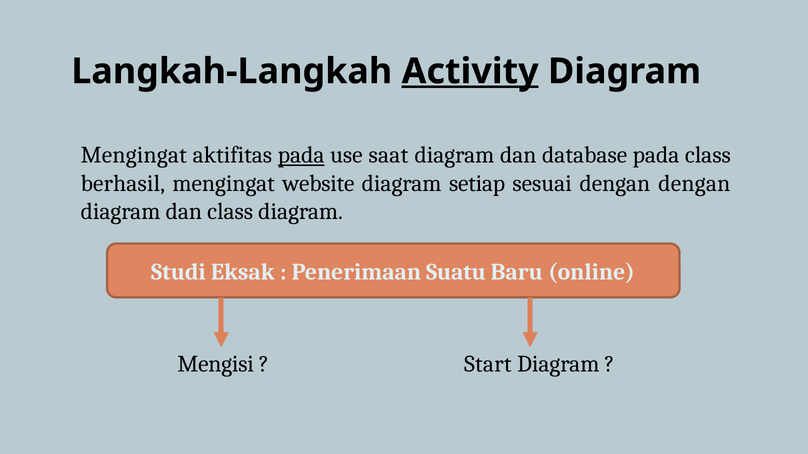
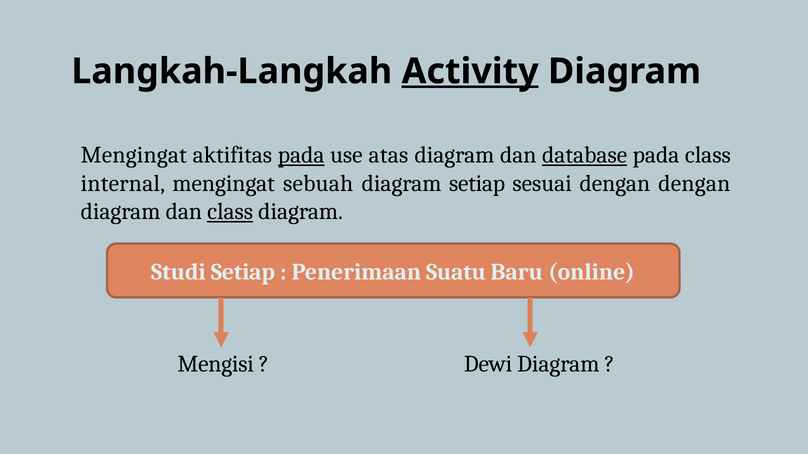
saat: saat -> atas (388, 155)
database underline: none -> present (585, 155)
berhasil: berhasil -> internal (123, 184)
website: website -> sebuah (318, 184)
class underline: none -> present (230, 212)
Studi Eksak: Eksak -> Setiap (243, 272)
Start: Start -> Dewi (488, 365)
